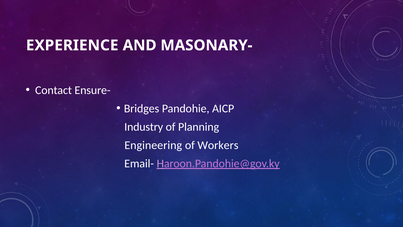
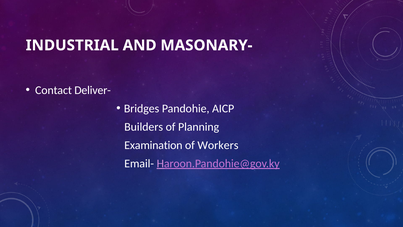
EXPERIENCE: EXPERIENCE -> INDUSTRIAL (72, 45)
Ensure-: Ensure- -> Deliver- (93, 90)
Industry: Industry -> Builders (144, 127)
Engineering: Engineering -> Examination (153, 145)
